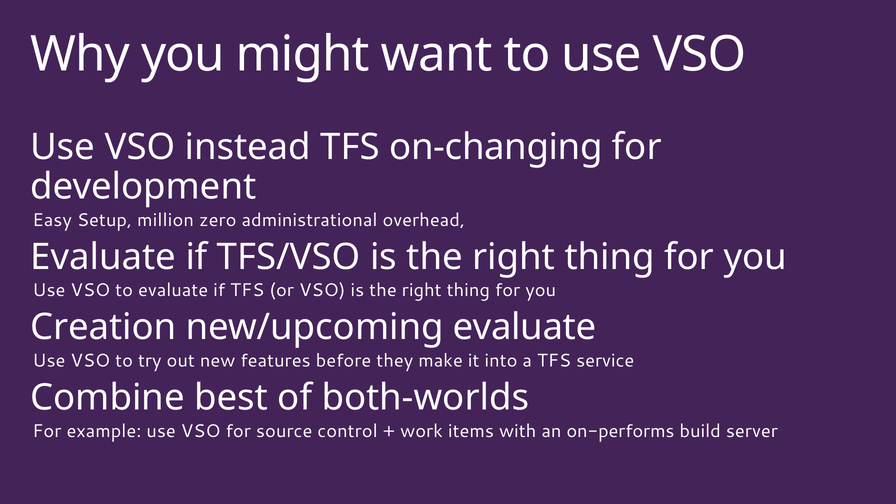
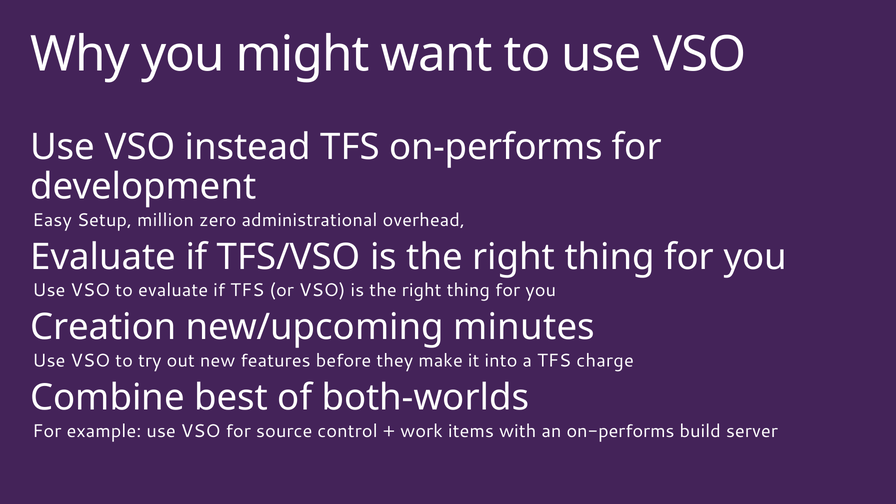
TFS on-changing: on-changing -> on-performs (496, 147)
new/upcoming evaluate: evaluate -> minutes (524, 327)
service: service -> charge (605, 361)
